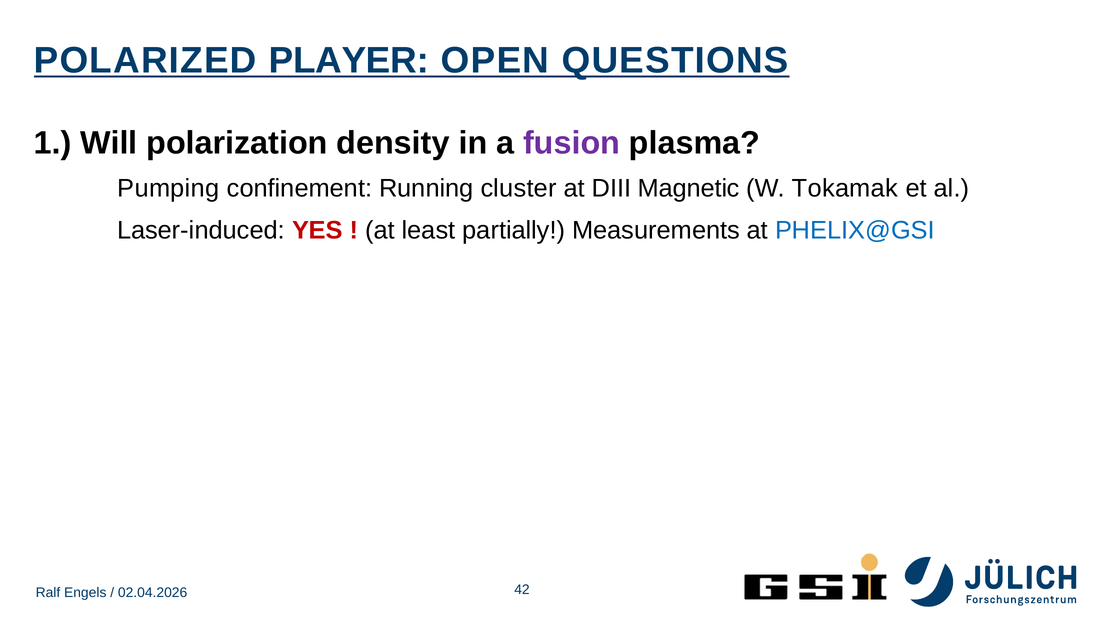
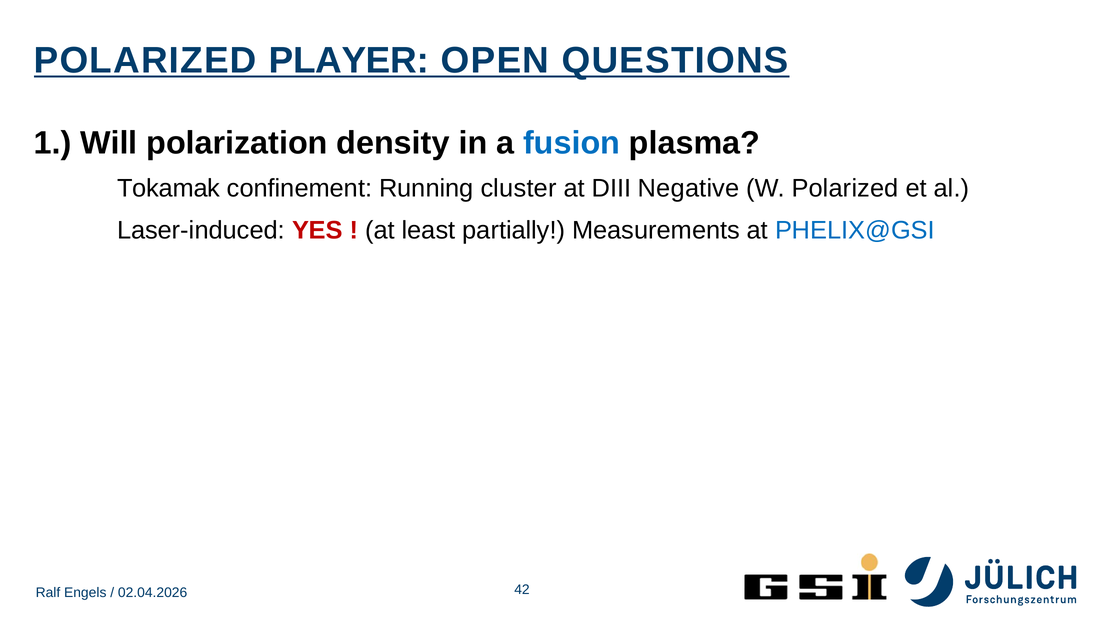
fusion colour: purple -> blue (572, 143)
Pumping: Pumping -> Tokamak (169, 189)
Magnetic: Magnetic -> Negative (689, 189)
W Tokamak: Tokamak -> Polarized (845, 189)
